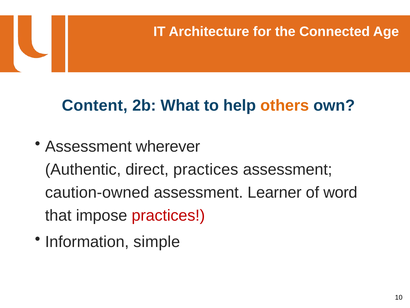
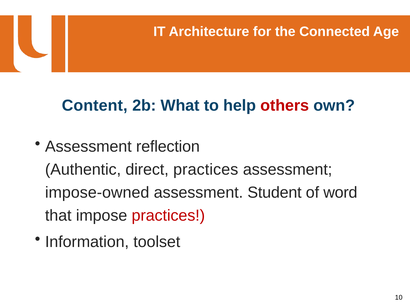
others colour: orange -> red (285, 105)
wherever: wherever -> reflection (168, 146)
caution-owned: caution-owned -> impose-owned (97, 192)
Learner: Learner -> Student (275, 192)
simple: simple -> toolset (157, 241)
